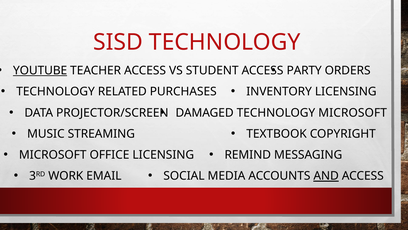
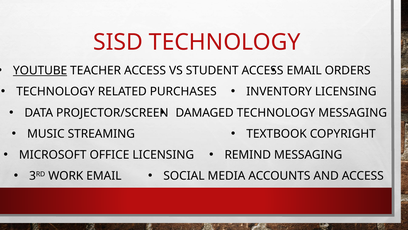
PARTY: PARTY -> EMAIL (304, 70)
TECHNOLOGY MICROSOFT: MICROSOFT -> MESSAGING (353, 113)
AND underline: present -> none (326, 176)
